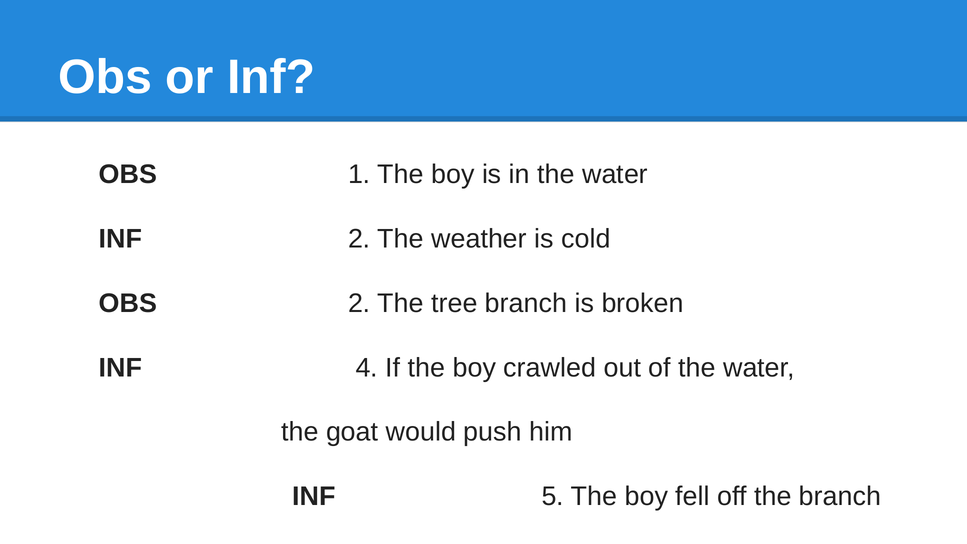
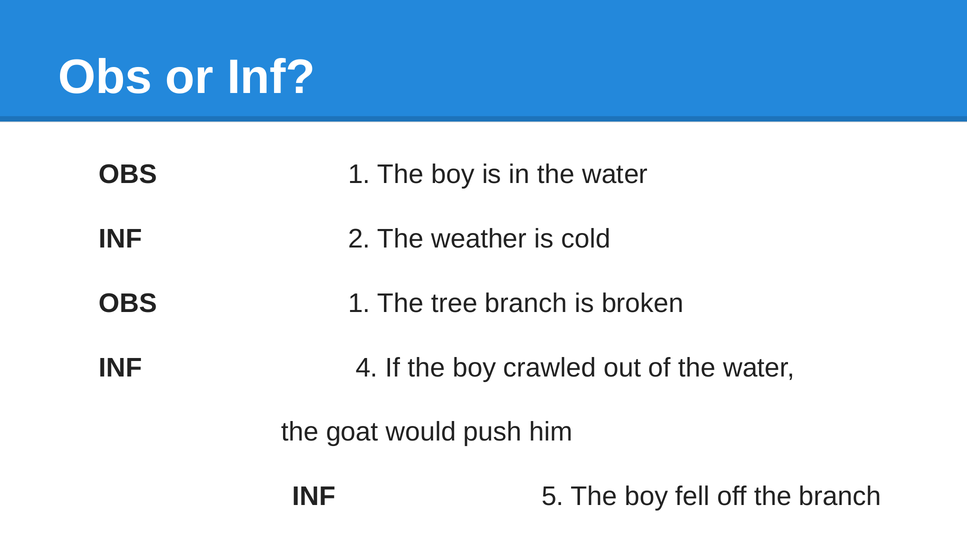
2: 2 -> 1 (359, 303)
